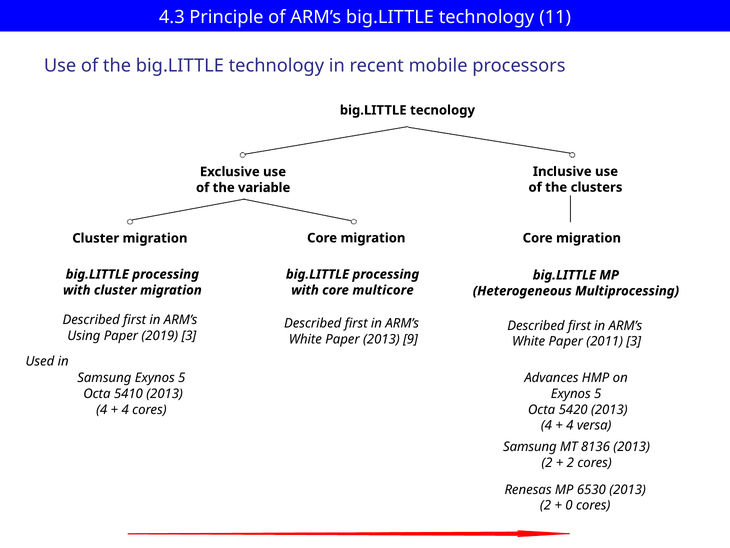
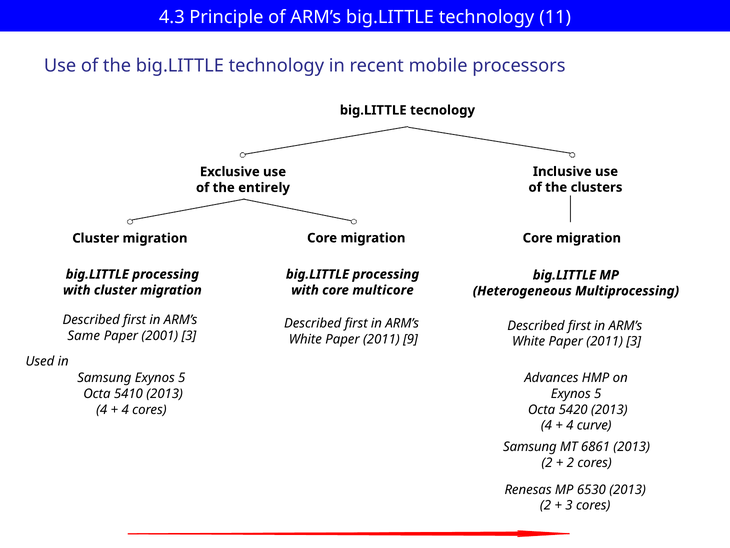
variable: variable -> entirely (264, 187)
Using: Using -> Same (84, 336)
2019: 2019 -> 2001 (160, 336)
2013: 2013 -> 2011 (381, 339)
versa: versa -> curve (594, 425)
8136: 8136 -> 6861 (595, 447)
0: 0 -> 3 (569, 505)
